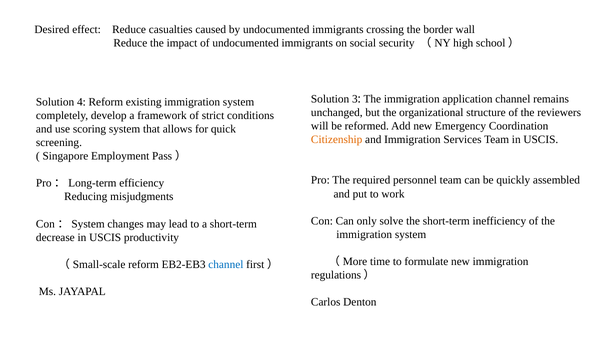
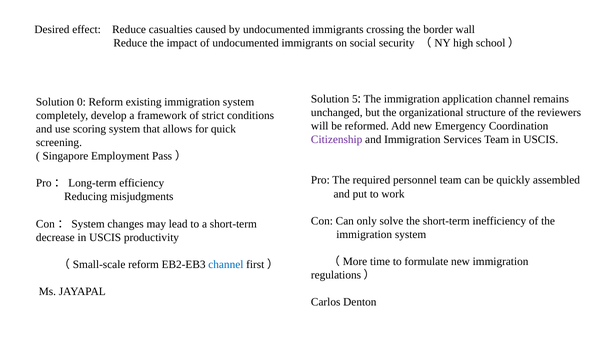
3: 3 -> 5 (355, 99)
4: 4 -> 0 (81, 102)
Citizenship colour: orange -> purple (337, 140)
